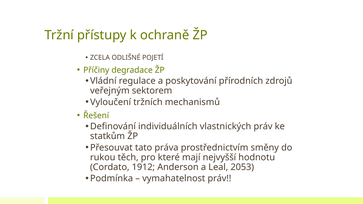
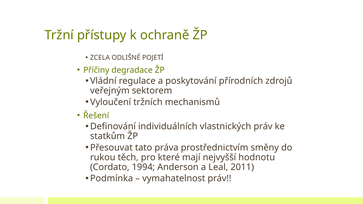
1912: 1912 -> 1994 (143, 167)
2053: 2053 -> 2011 (242, 167)
